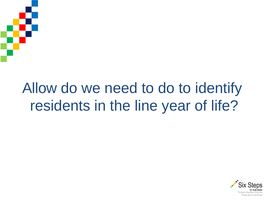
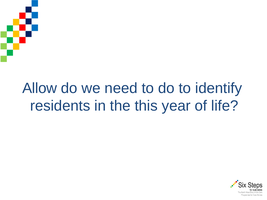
line: line -> this (146, 106)
